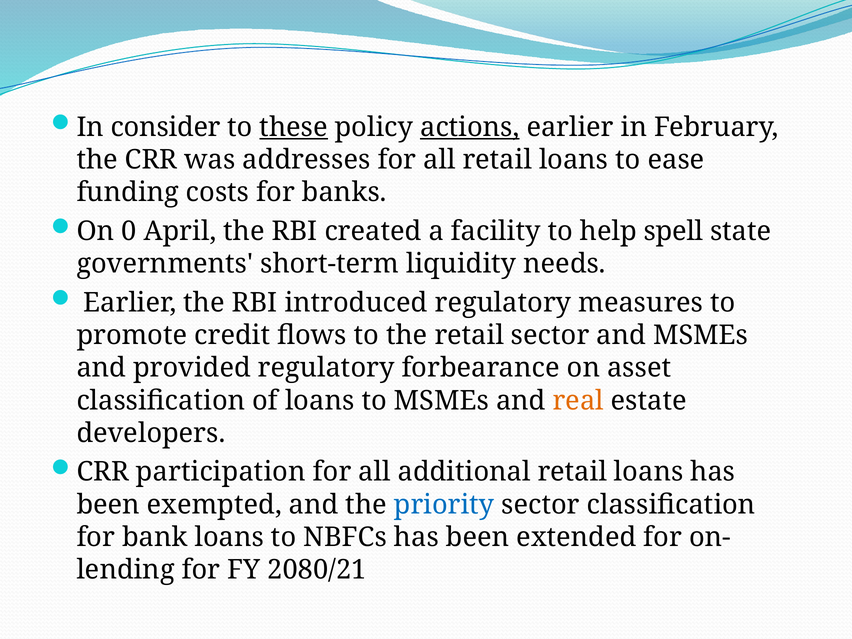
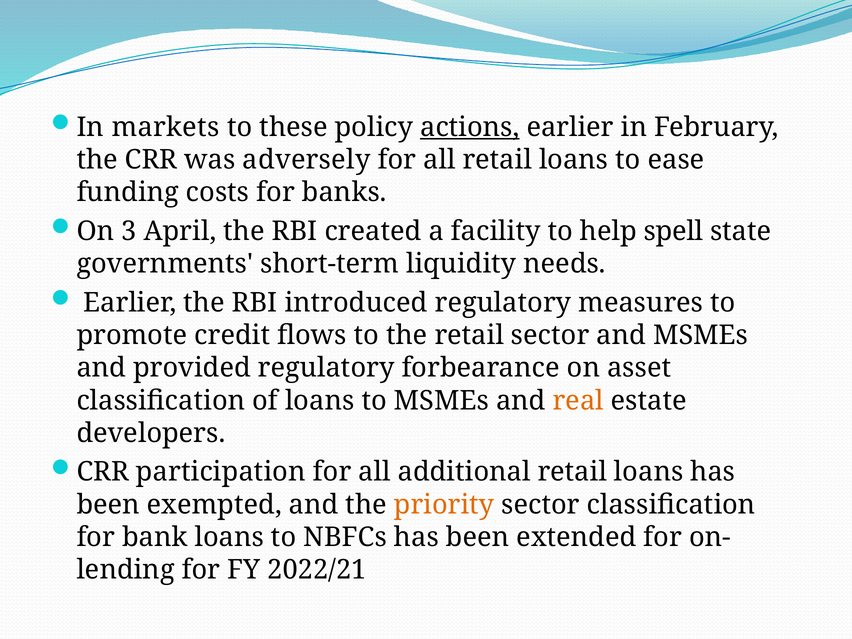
consider: consider -> markets (165, 127)
these underline: present -> none (294, 127)
addresses: addresses -> adversely (306, 160)
0: 0 -> 3 (129, 231)
priority colour: blue -> orange (444, 505)
2080/21: 2080/21 -> 2022/21 (317, 570)
